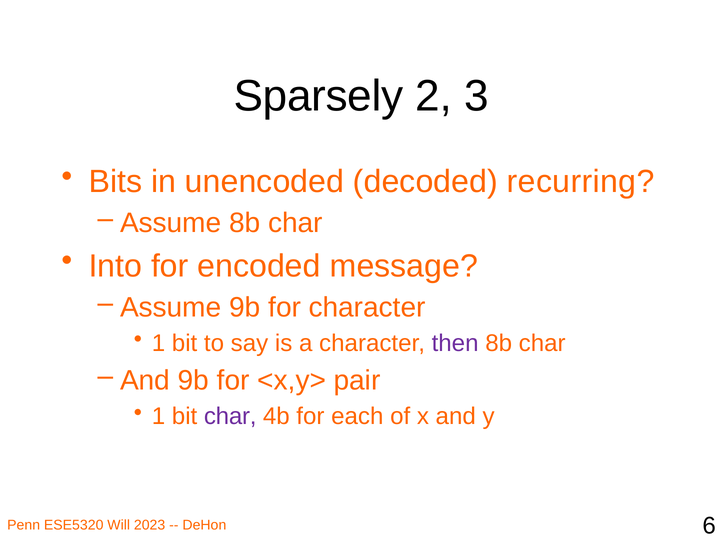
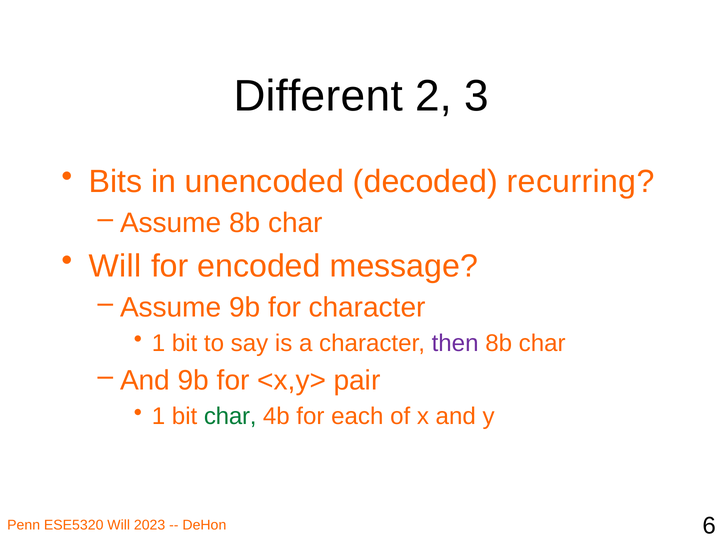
Sparsely: Sparsely -> Different (318, 96)
Into: Into -> Will (115, 266)
char colour: purple -> green (230, 417)
